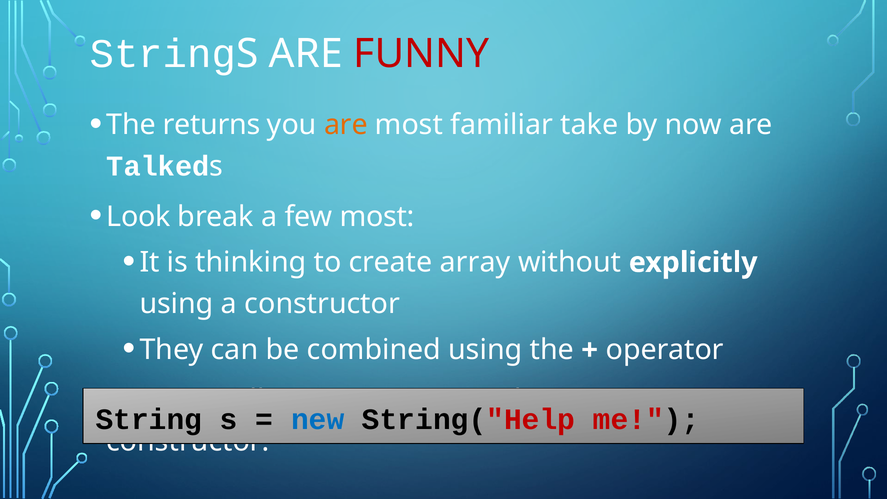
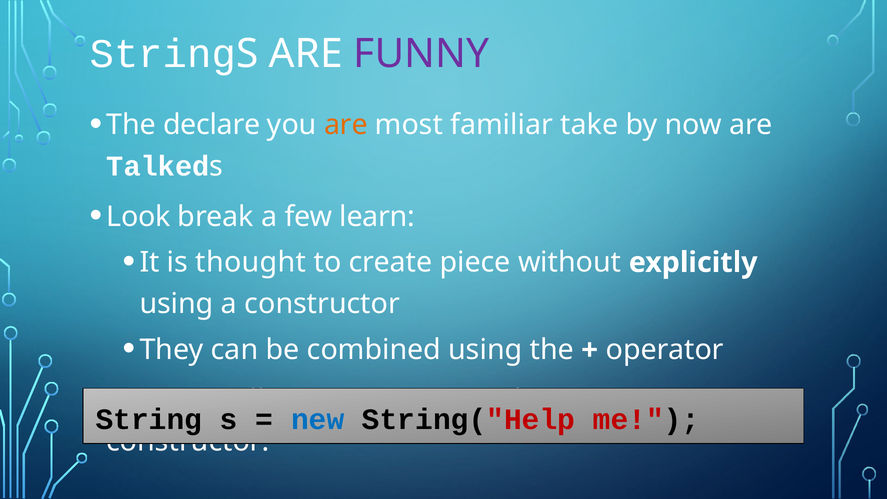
FUNNY colour: red -> purple (421, 54)
returns: returns -> declare (212, 125)
few most: most -> learn (377, 217)
thinking: thinking -> thought (251, 262)
array: array -> piece (475, 262)
